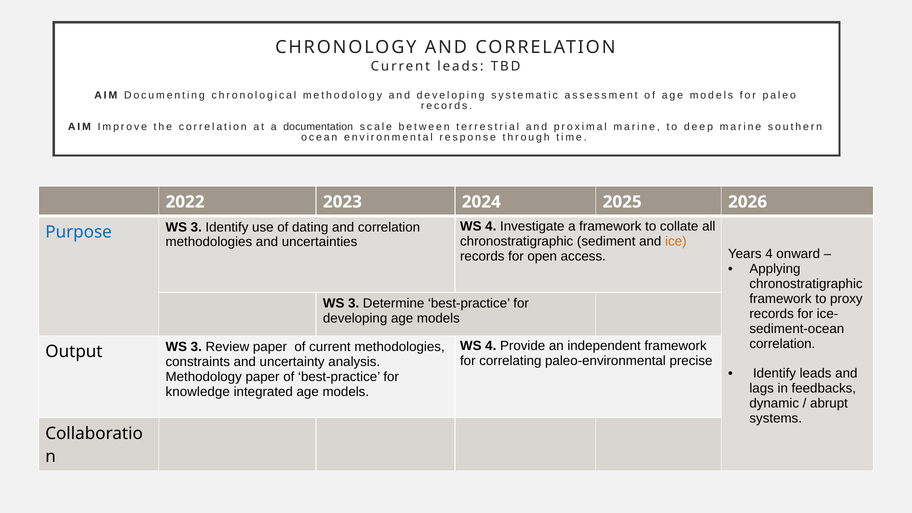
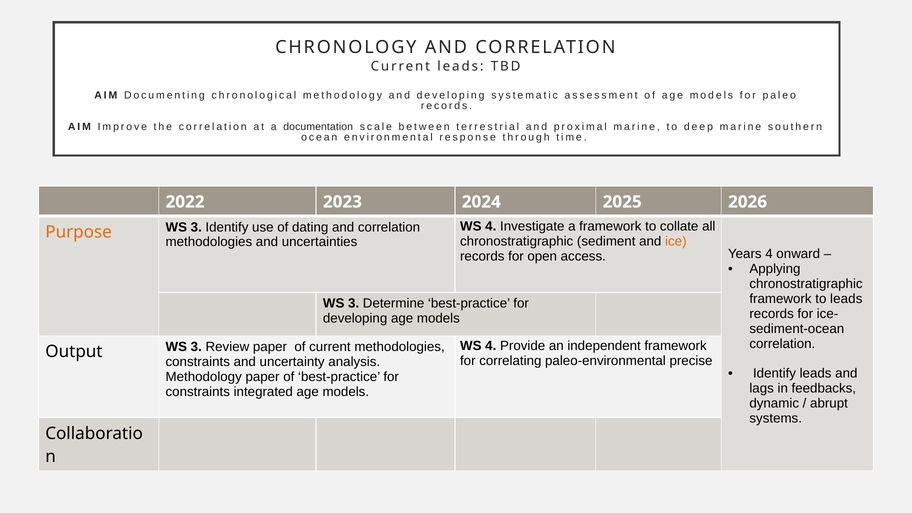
Purpose colour: blue -> orange (79, 232)
to proxy: proxy -> leads (846, 299)
knowledge: knowledge -> constraints (198, 392)
